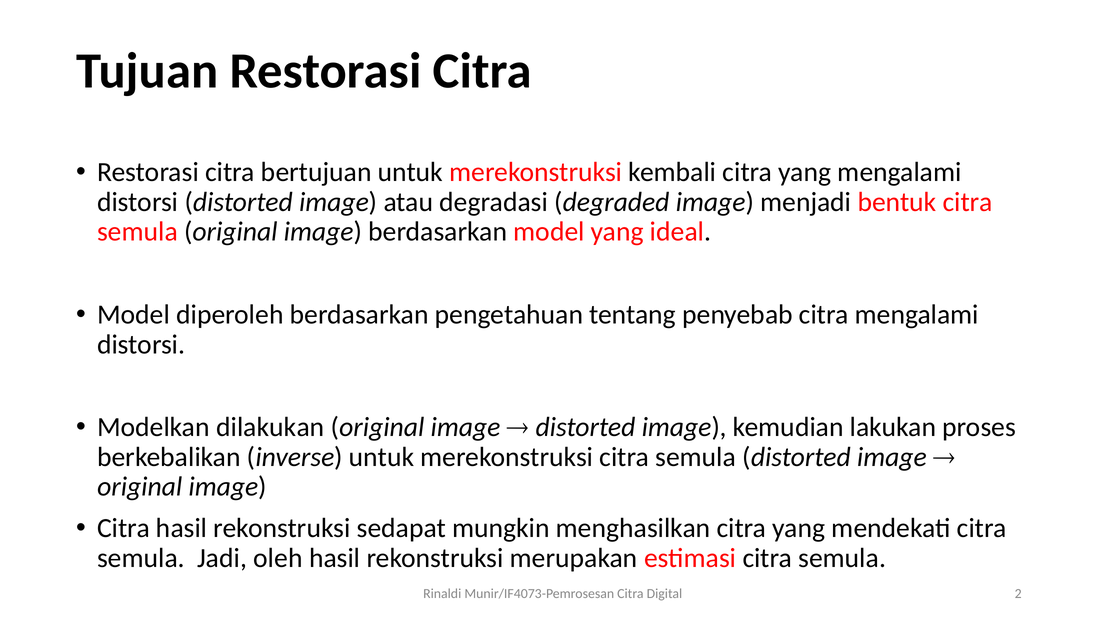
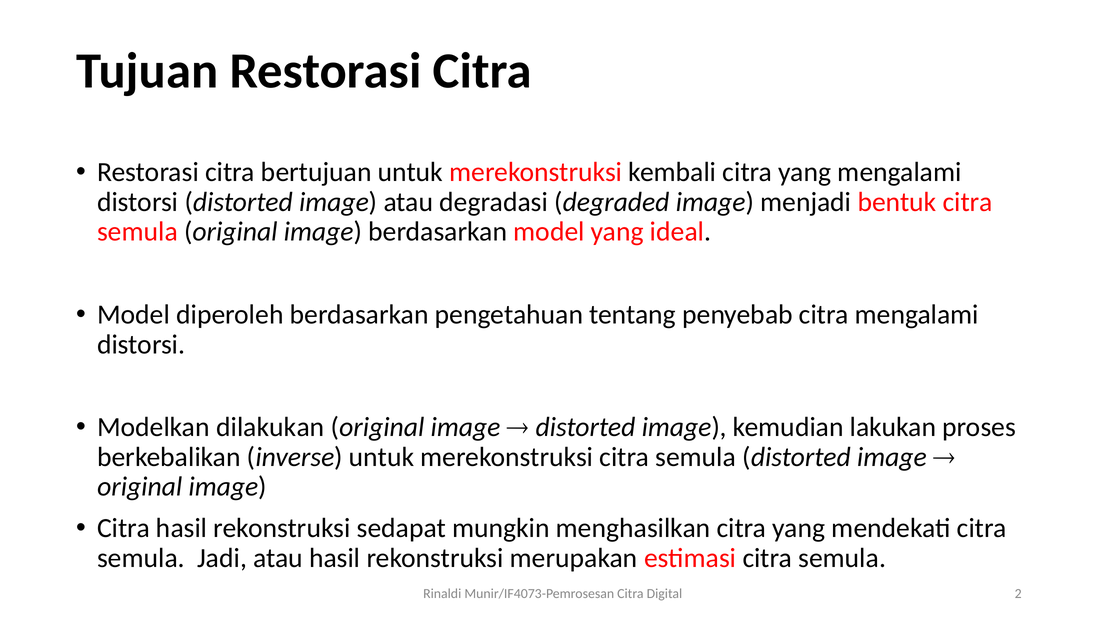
Jadi oleh: oleh -> atau (278, 558)
